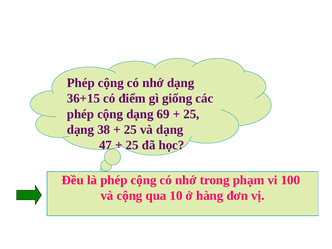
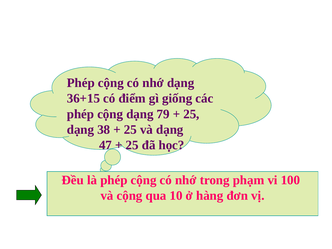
69: 69 -> 79 (163, 114)
